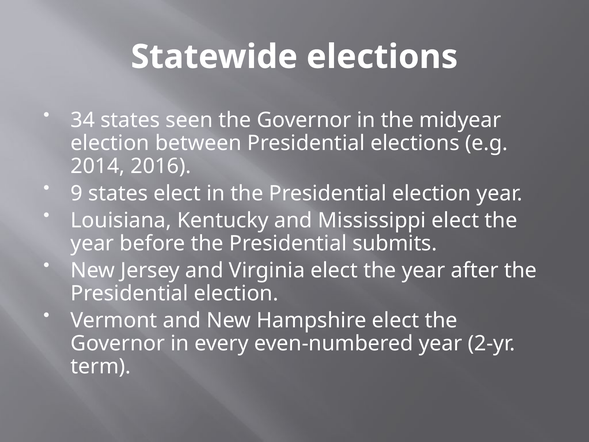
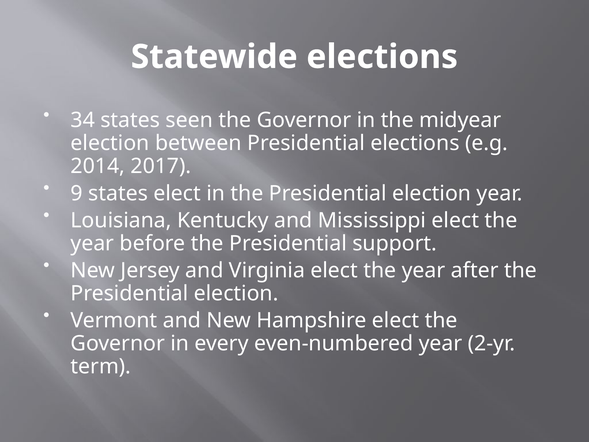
2016: 2016 -> 2017 (161, 166)
submits: submits -> support (395, 243)
